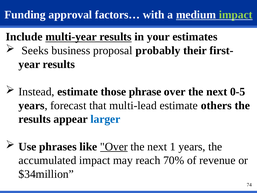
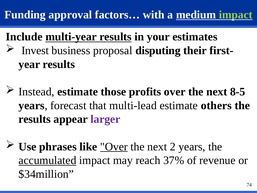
Seeks: Seeks -> Invest (35, 50)
probably: probably -> disputing (158, 50)
phrase: phrase -> profits (145, 92)
0-5: 0-5 -> 8-5 (238, 92)
larger colour: blue -> purple (105, 119)
1: 1 -> 2 (173, 146)
accumulated underline: none -> present (47, 160)
70%: 70% -> 37% (174, 160)
